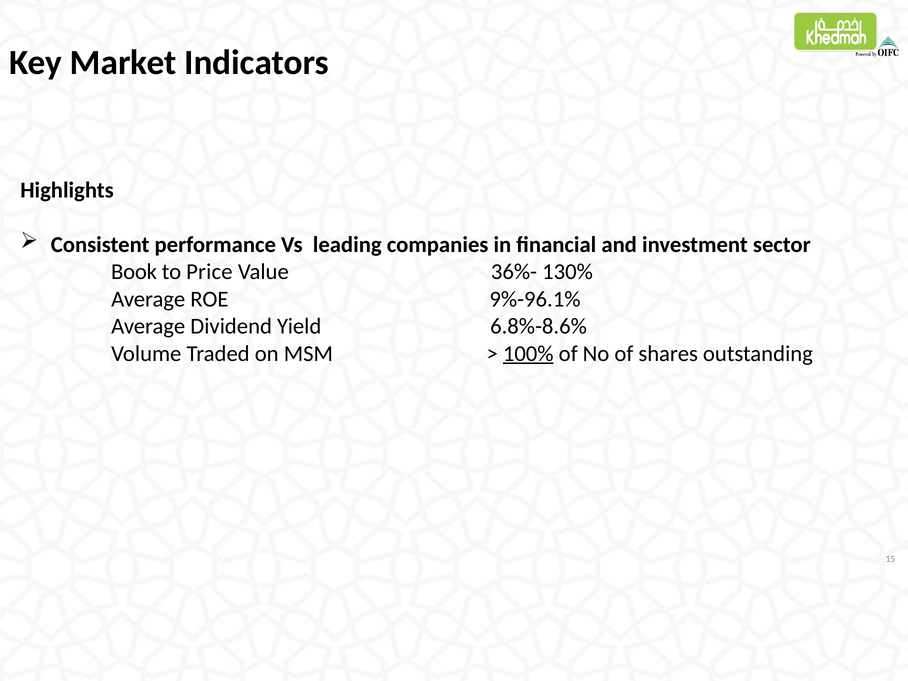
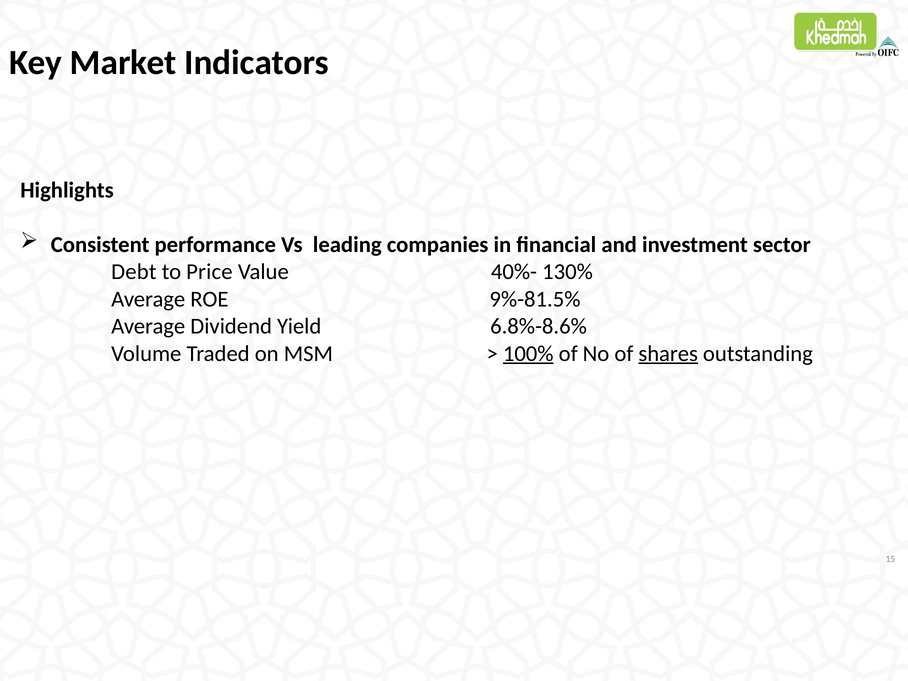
Book: Book -> Debt (134, 272)
36%-: 36%- -> 40%- (514, 272)
9%-96.1%: 9%-96.1% -> 9%-81.5% (535, 299)
shares underline: none -> present (668, 354)
